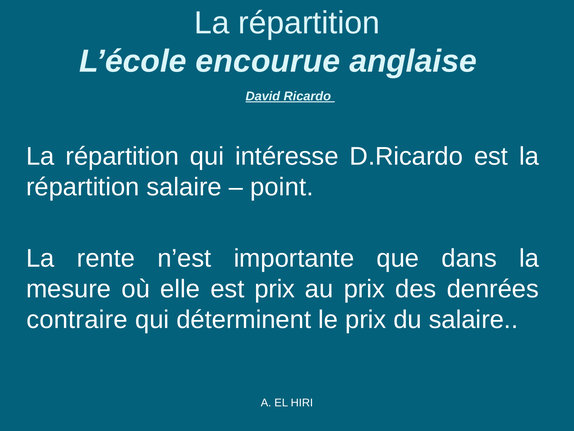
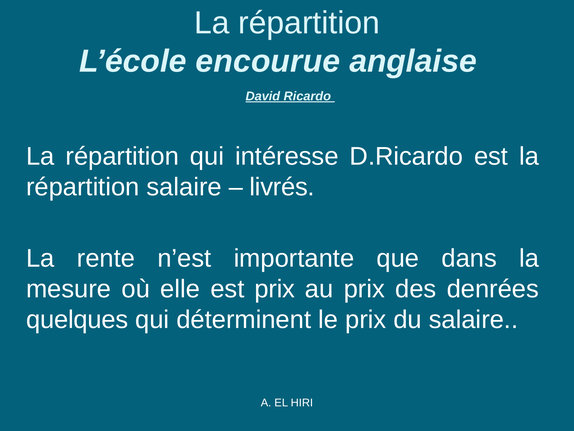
point: point -> livrés (282, 187)
contraire: contraire -> quelques (77, 319)
